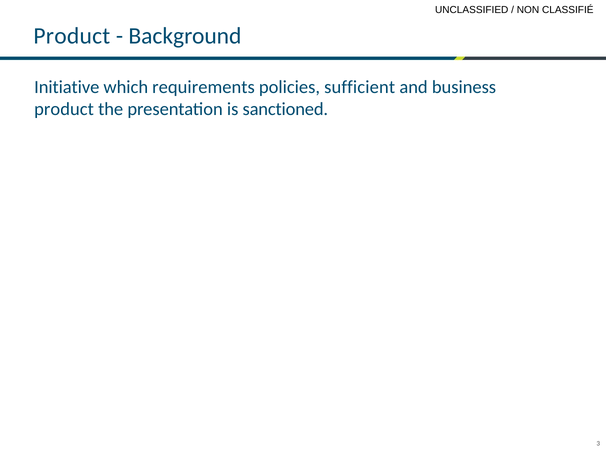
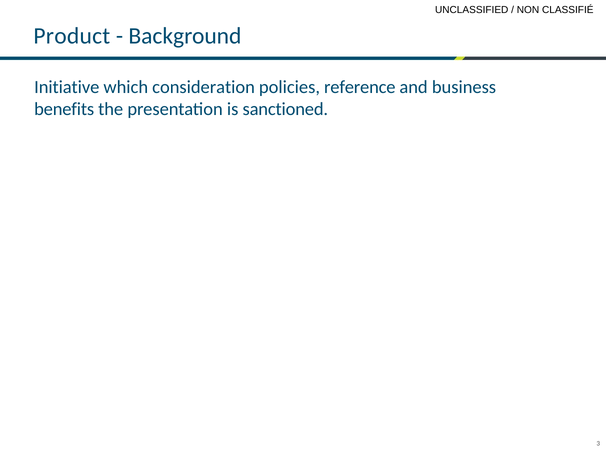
requirements: requirements -> consideration (204, 87)
sufficient: sufficient -> reference (360, 87)
product: product -> benefits (64, 109)
